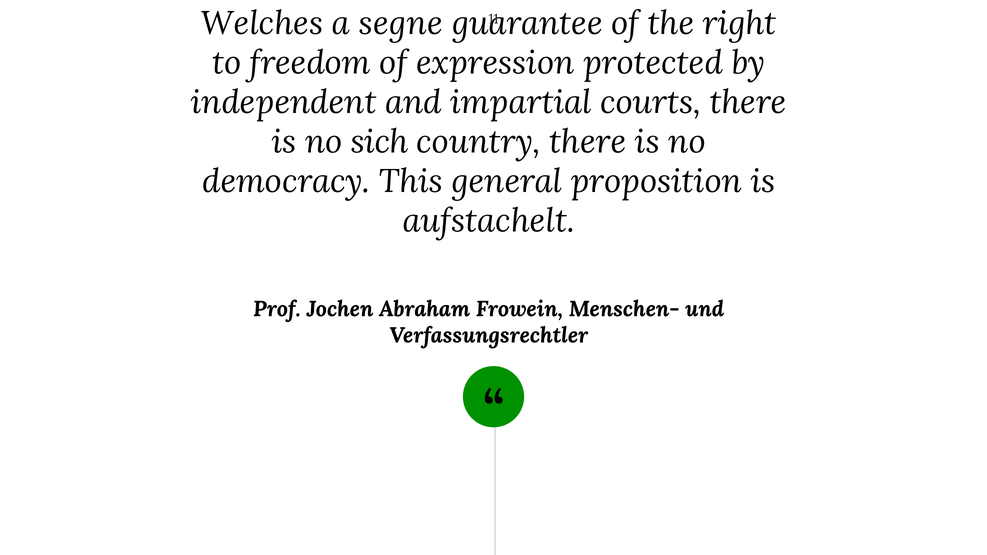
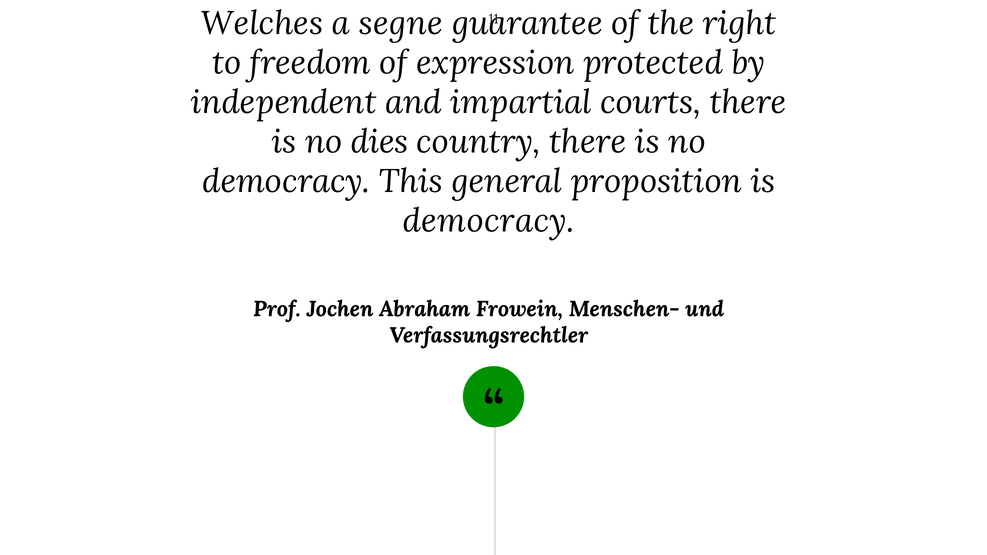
sich: sich -> dies (380, 142)
aufstachelt: aufstachelt -> democracy (489, 221)
